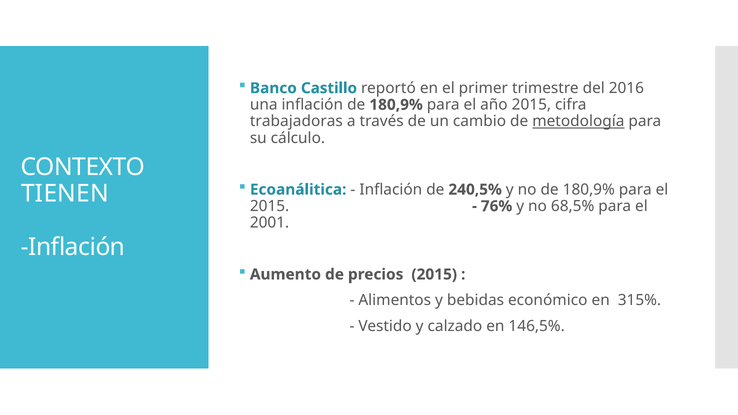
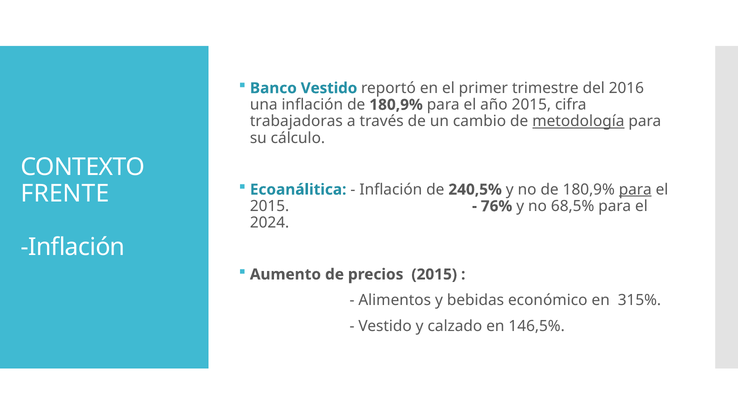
Banco Castillo: Castillo -> Vestido (329, 88)
para underline: none -> present (635, 190)
TIENEN: TIENEN -> FRENTE (65, 194)
2001: 2001 -> 2024 (270, 223)
